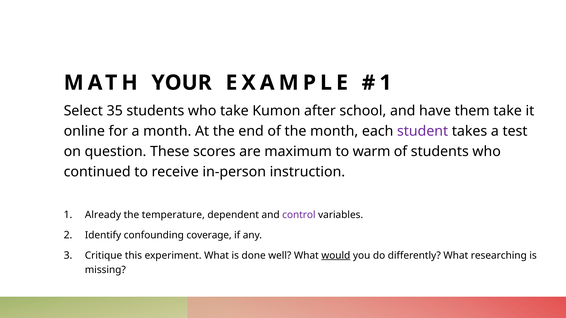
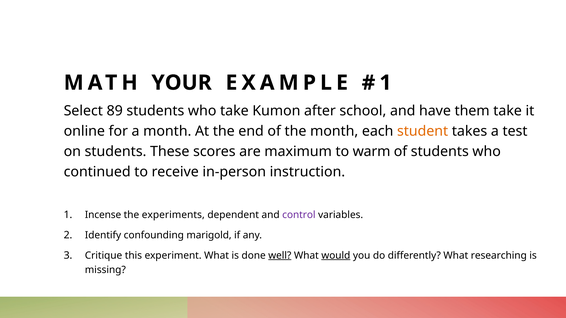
35: 35 -> 89 (115, 111)
student colour: purple -> orange (423, 131)
on question: question -> students (116, 152)
Already: Already -> Incense (103, 215)
temperature: temperature -> experiments (173, 215)
coverage: coverage -> marigold (209, 235)
well underline: none -> present (280, 256)
